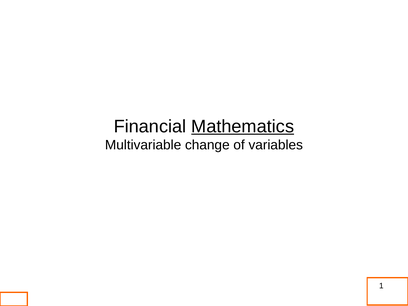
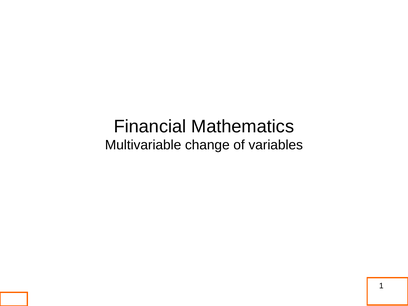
Mathematics underline: present -> none (243, 126)
